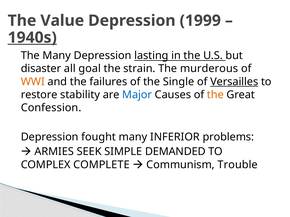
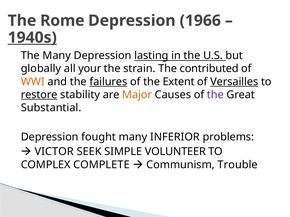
Value: Value -> Rome (62, 21)
1999: 1999 -> 1966 (200, 21)
disaster: disaster -> globally (41, 69)
goal: goal -> your (90, 69)
murderous: murderous -> contributed (209, 69)
failures underline: none -> present (108, 82)
Single: Single -> Extent (179, 82)
restore underline: none -> present (39, 95)
Major colour: blue -> orange (137, 95)
the colour: orange -> purple (215, 95)
Confession: Confession -> Substantial (51, 108)
ARMIES: ARMIES -> VICTOR (54, 152)
DEMANDED: DEMANDED -> VOLUNTEER (175, 152)
